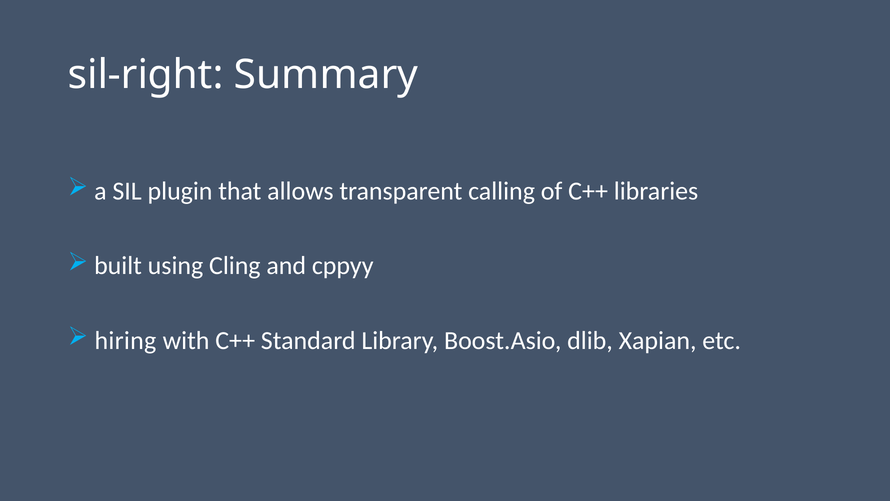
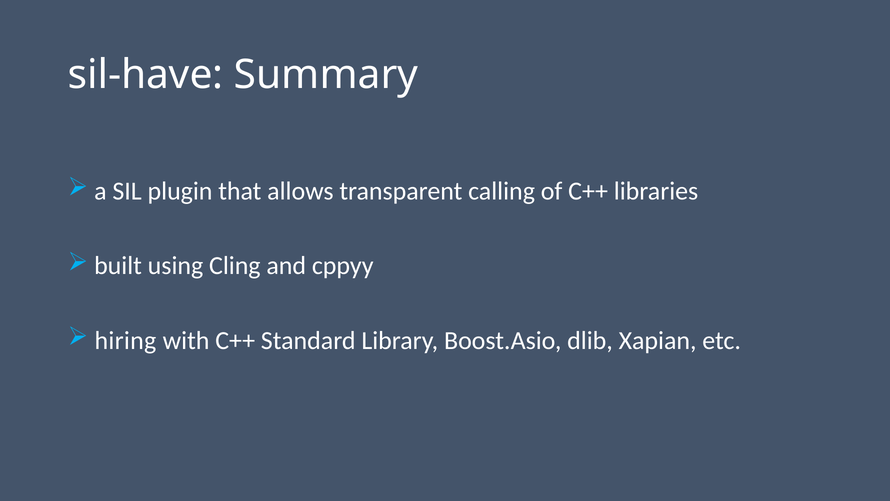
sil-right: sil-right -> sil-have (146, 75)
